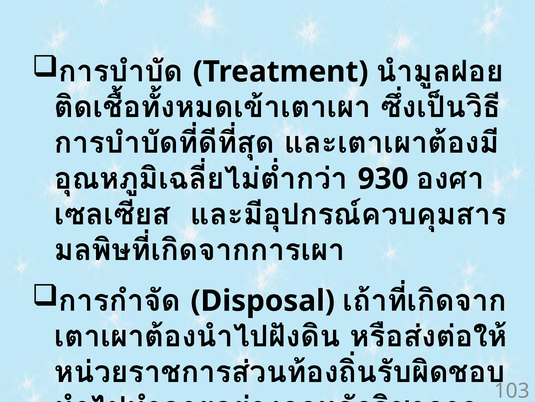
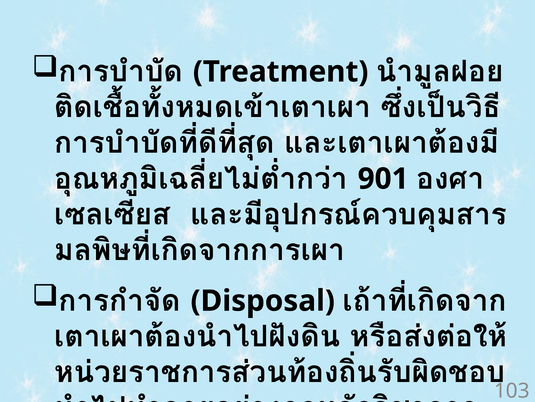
930: 930 -> 901 (383, 179)
